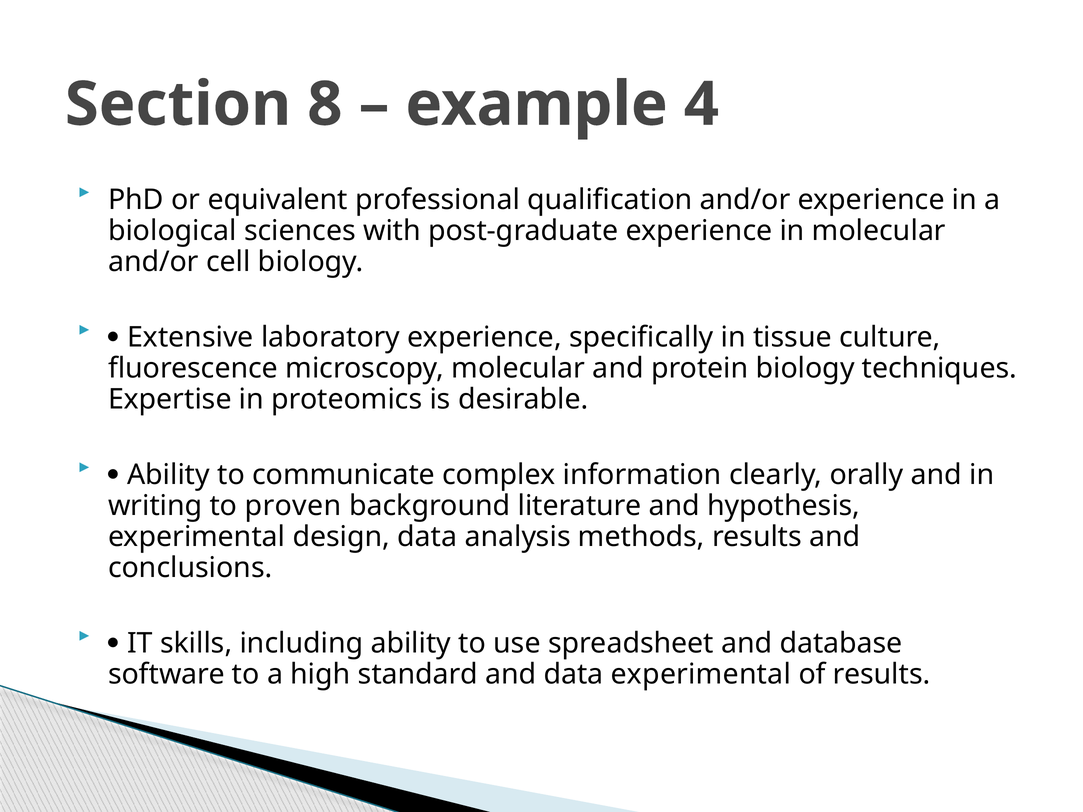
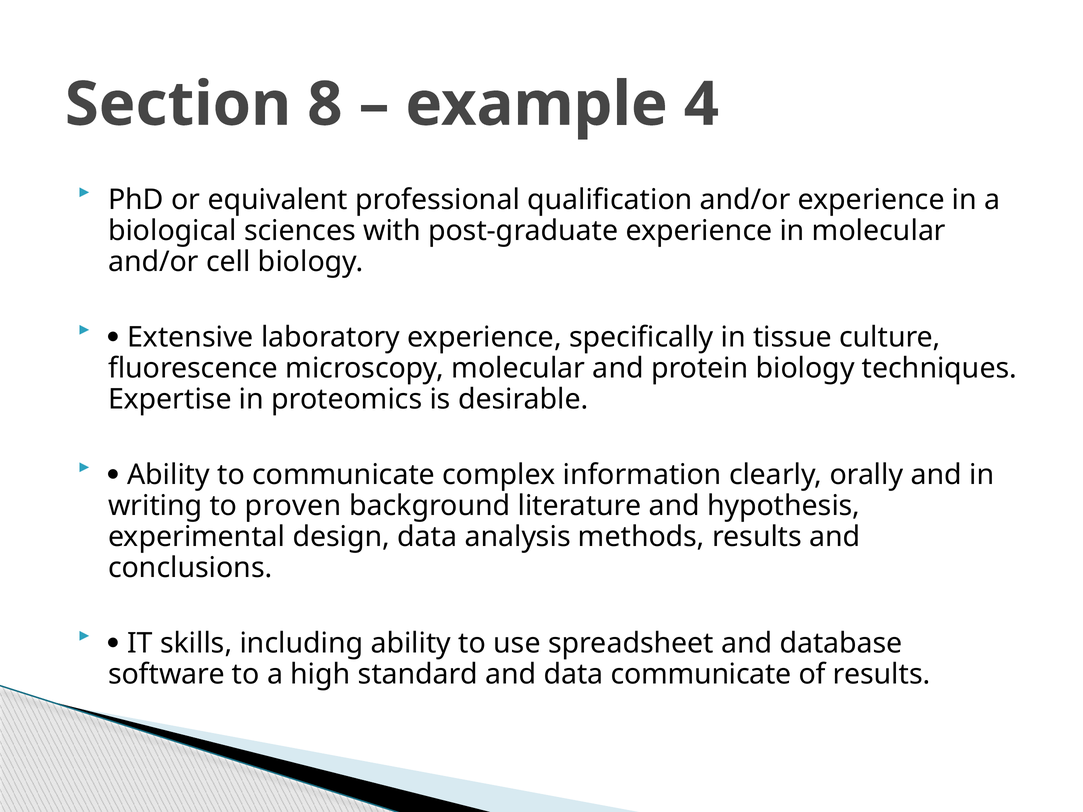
data experimental: experimental -> communicate (701, 675)
